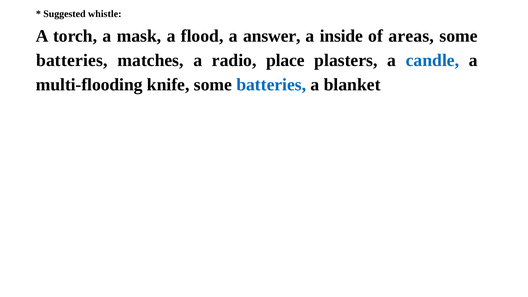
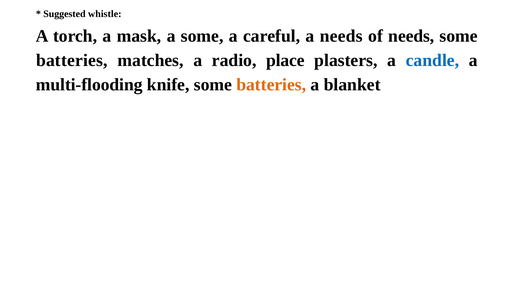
a flood: flood -> some (202, 36)
answer: answer -> careful (272, 36)
a inside: inside -> needs (341, 36)
of areas: areas -> needs (411, 36)
batteries colour: blue -> orange (271, 85)
